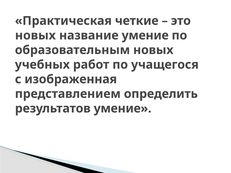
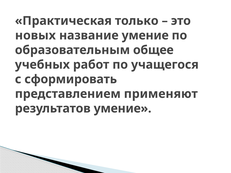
четкие: четкие -> только (137, 21)
образовательным новых: новых -> общее (153, 50)
изображенная: изображенная -> сформировать (71, 79)
определить: определить -> применяют (161, 94)
